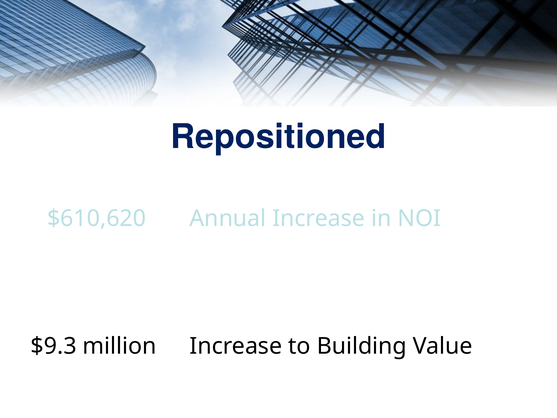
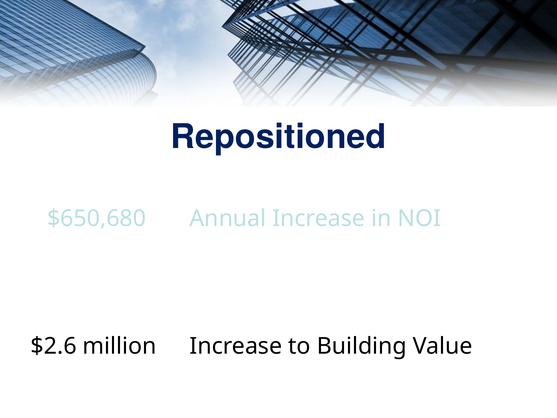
$610,620: $610,620 -> $650,680 (97, 218)
$9.3: $9.3 -> $2.6 (54, 346)
